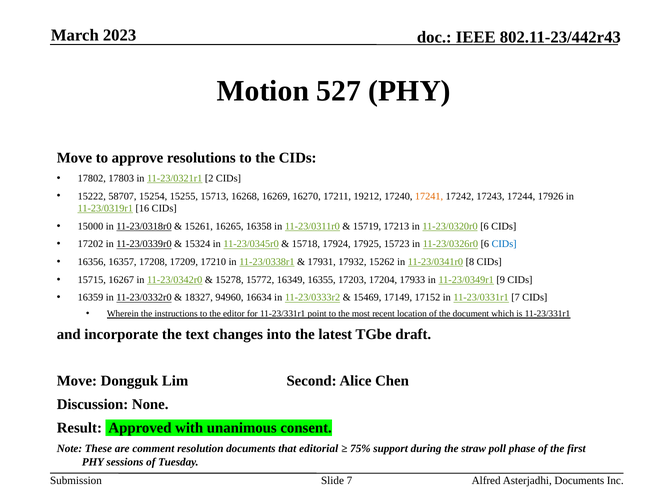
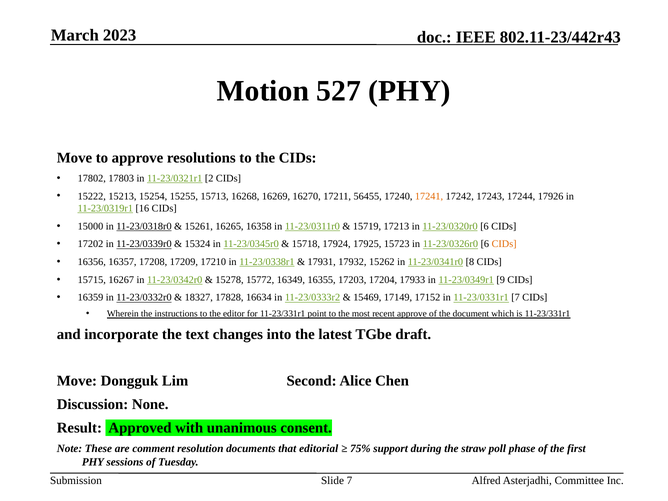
58707: 58707 -> 15213 (122, 196)
19212: 19212 -> 56455 (368, 196)
CIDs colour: blue -> orange (504, 244)
94960: 94960 -> 17828 (229, 298)
recent location: location -> approve (412, 314)
Asterjadhi Documents: Documents -> Committee (579, 480)
